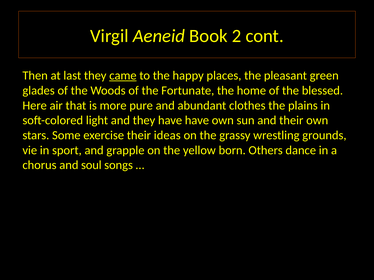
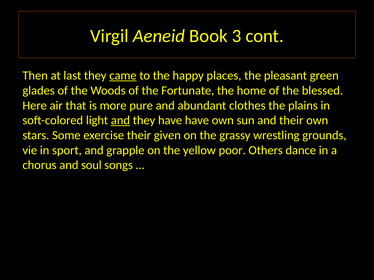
2: 2 -> 3 (237, 36)
and underline: none -> present (120, 121)
ideas: ideas -> given (167, 136)
born: born -> poor (232, 150)
